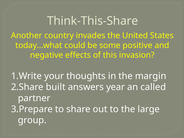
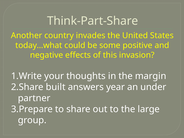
Think-This-Share: Think-This-Share -> Think-Part-Share (93, 21)
called: called -> under (153, 87)
